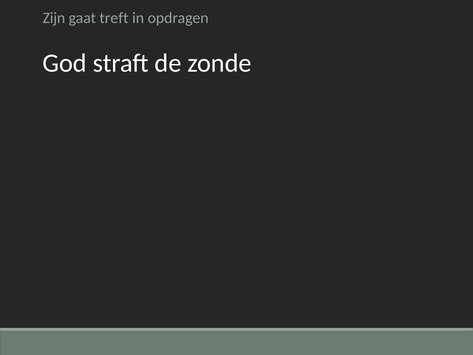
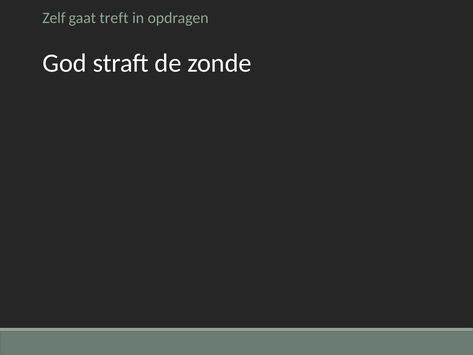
Zijn: Zijn -> Zelf (54, 18)
